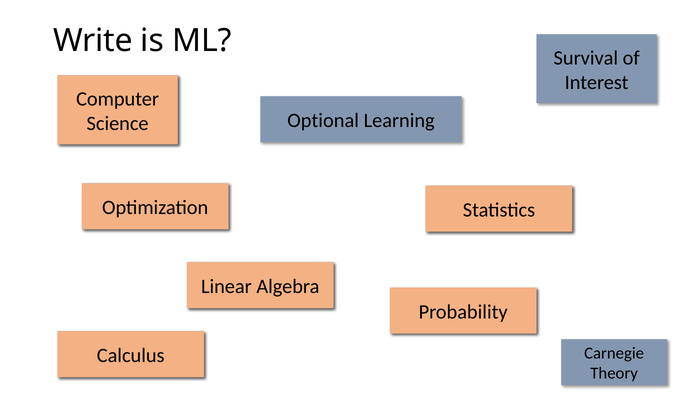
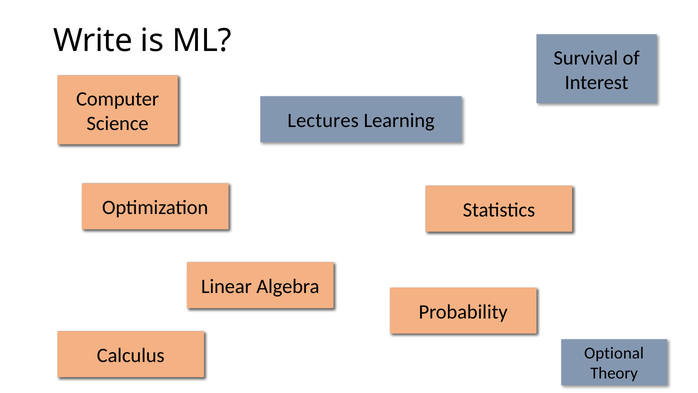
Optional: Optional -> Lectures (323, 120)
Carnegie: Carnegie -> Optional (614, 353)
